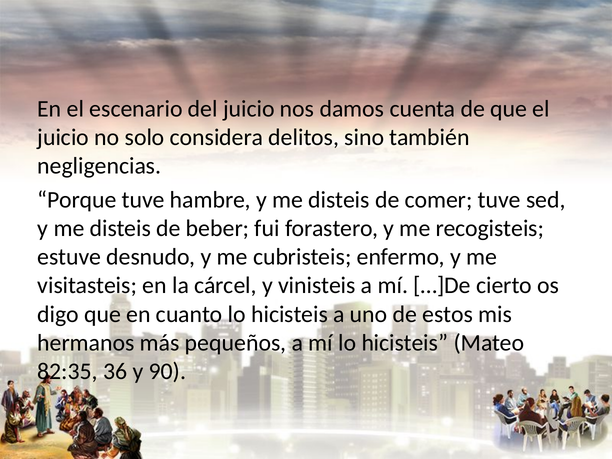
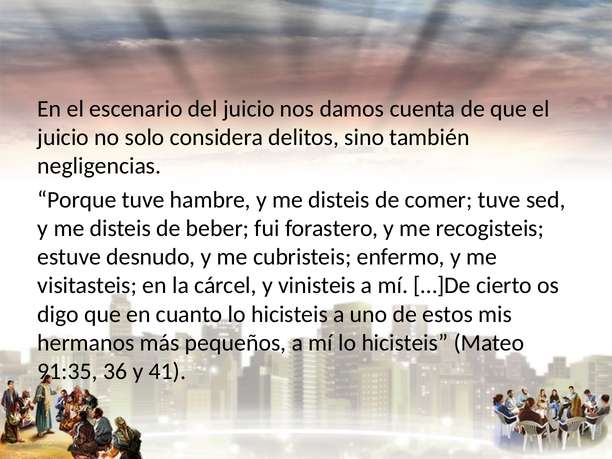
82:35: 82:35 -> 91:35 (68, 371)
90: 90 -> 41 (167, 371)
